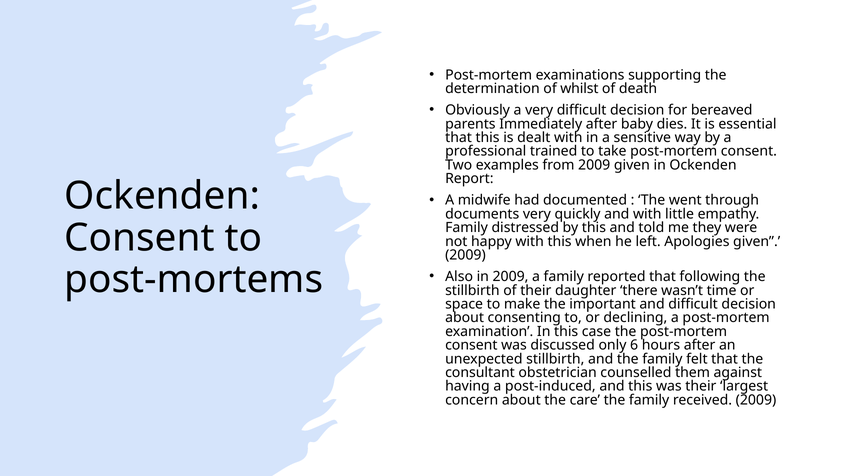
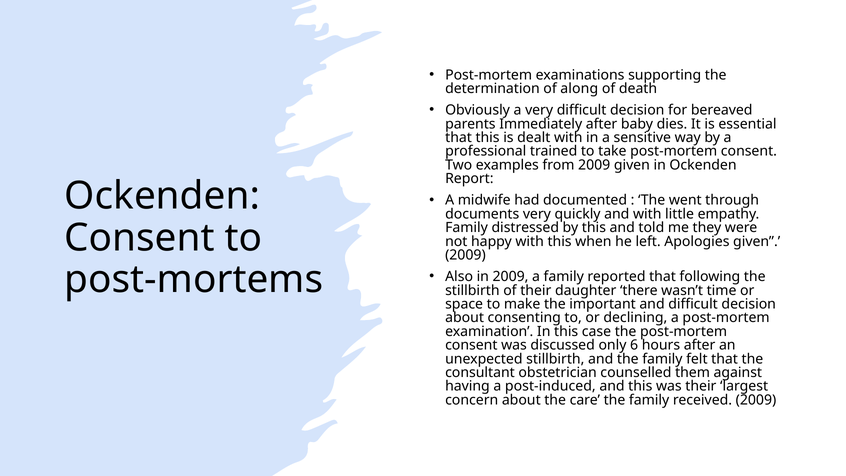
whilst: whilst -> along (579, 89)
